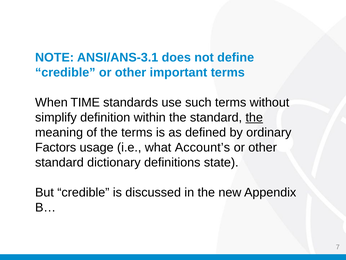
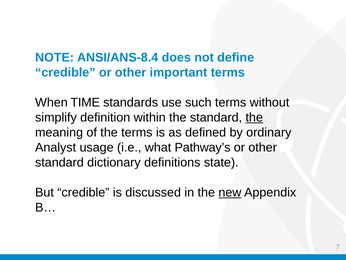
ANSI/ANS-3.1: ANSI/ANS-3.1 -> ANSI/ANS-8.4 (118, 57)
Factors: Factors -> Analyst (56, 147)
Account’s: Account’s -> Pathway’s (203, 147)
new underline: none -> present (230, 192)
